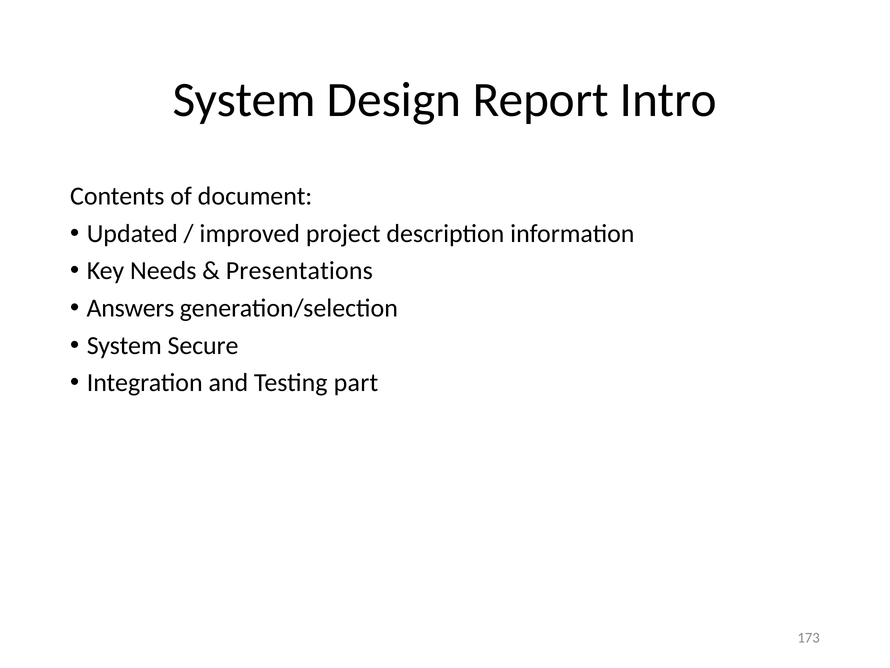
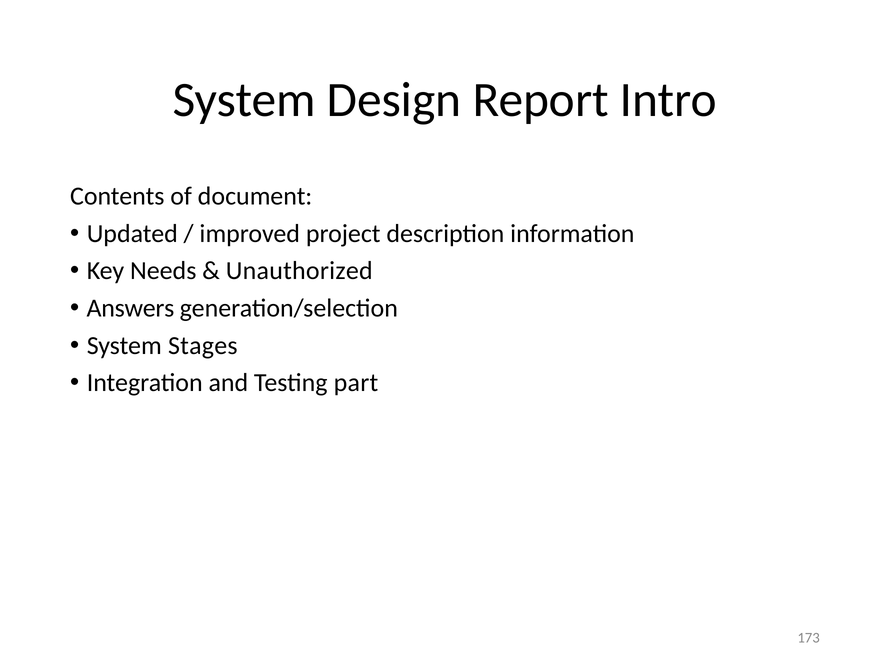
Presentations: Presentations -> Unauthorized (299, 271)
Secure: Secure -> Stages (203, 345)
